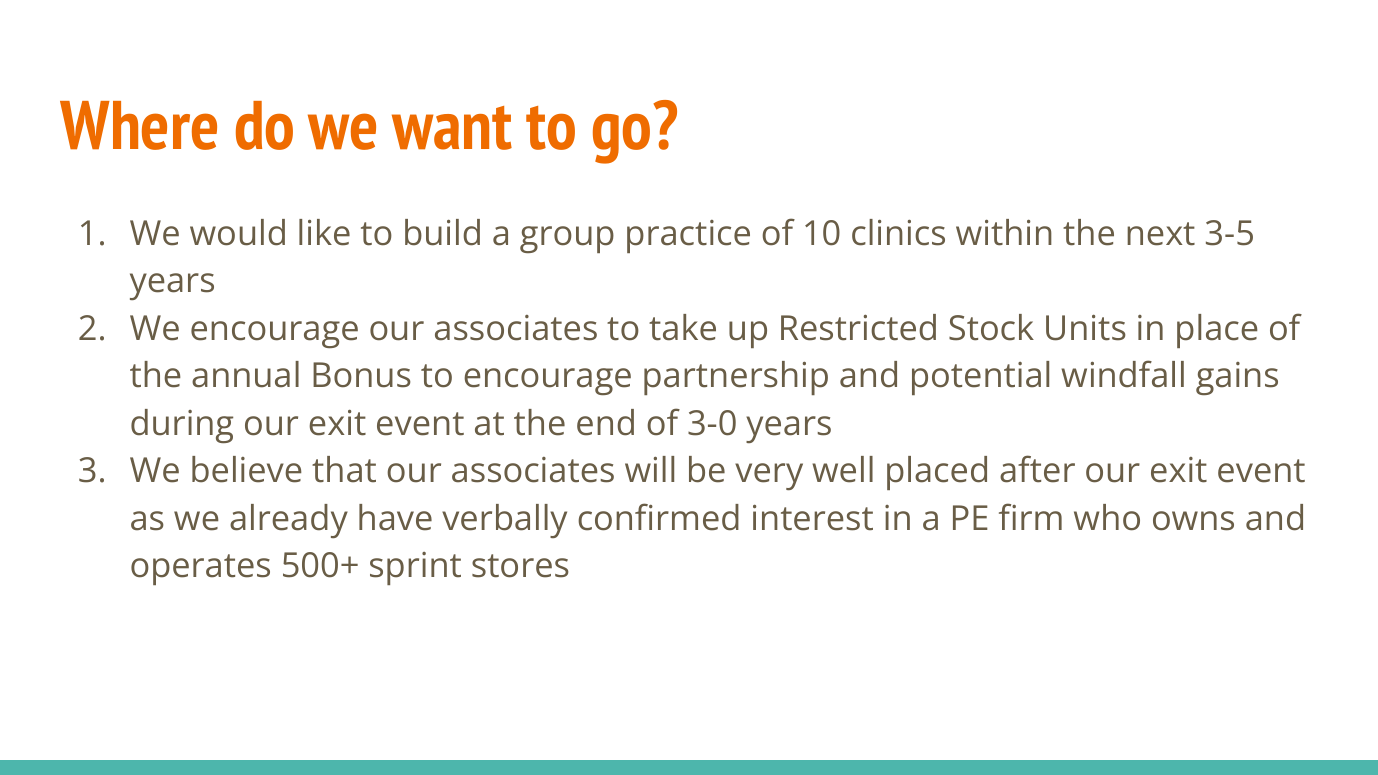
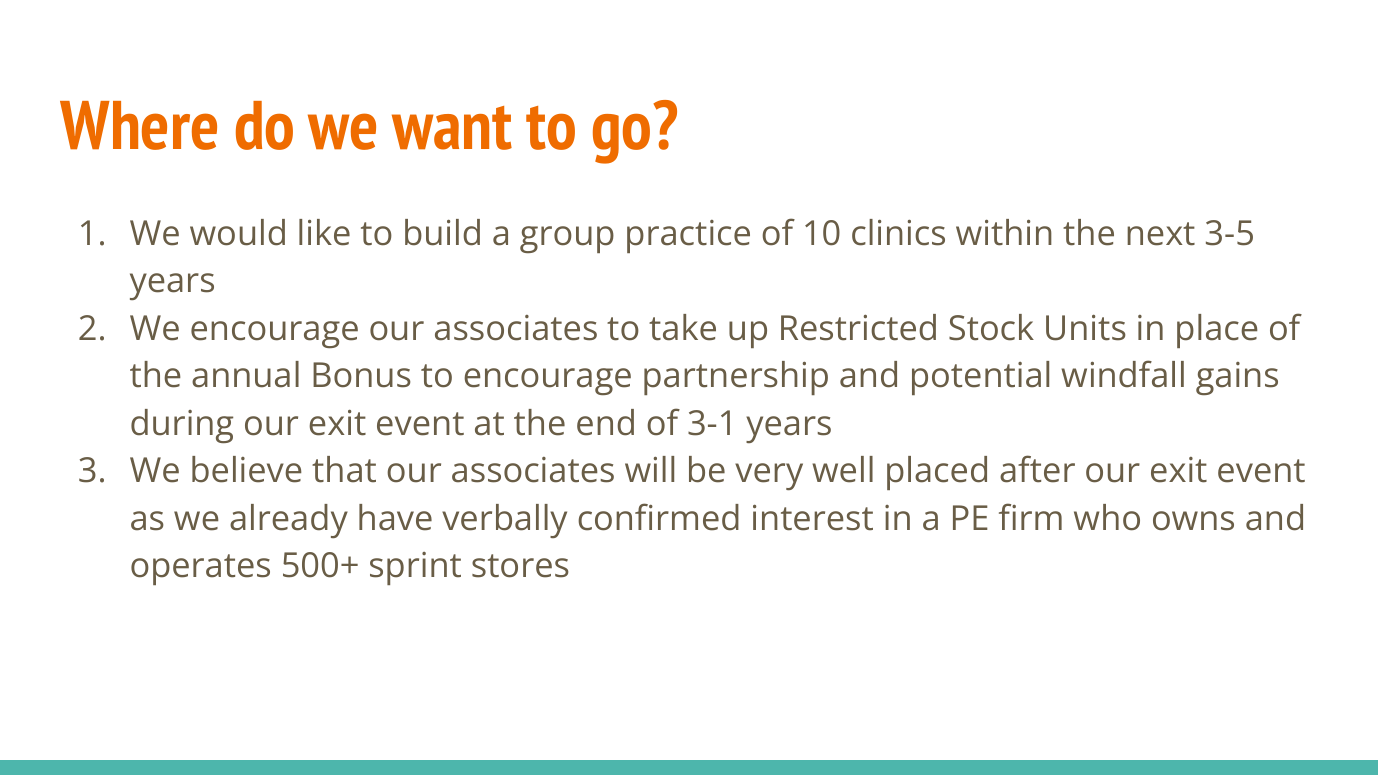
3-0: 3-0 -> 3-1 (712, 424)
